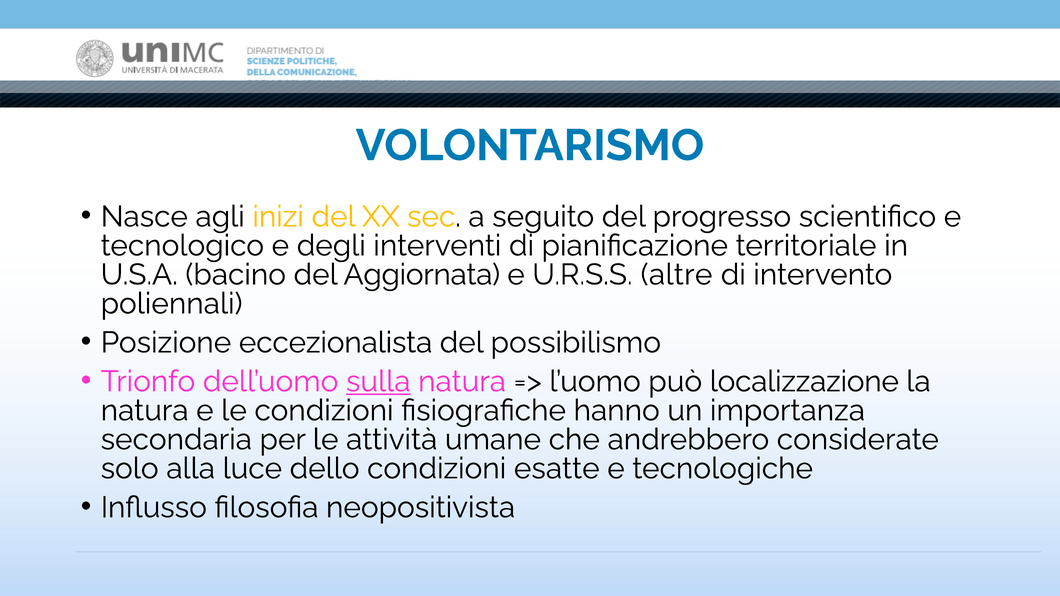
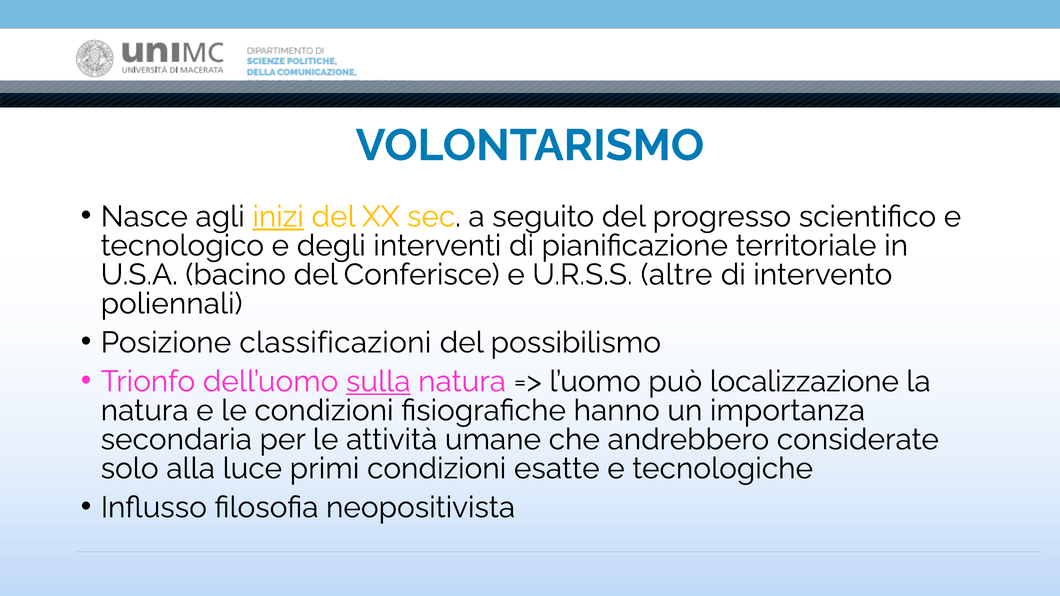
inizi underline: none -> present (278, 217)
Aggiornata: Aggiornata -> Conferisce (422, 275)
eccezionalista: eccezionalista -> classificazioni (335, 343)
dello: dello -> primi (325, 469)
